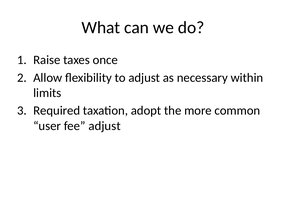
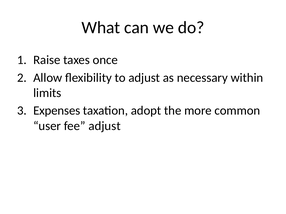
Required: Required -> Expenses (57, 111)
